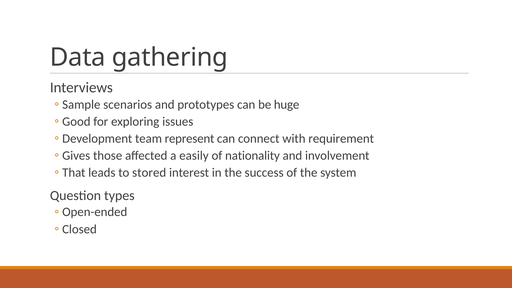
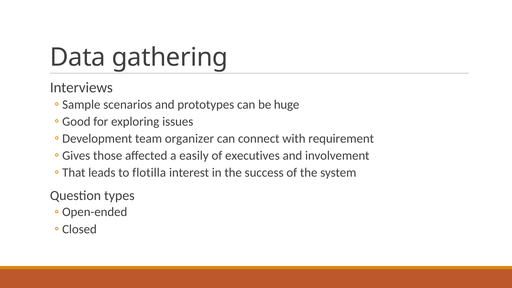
represent: represent -> organizer (189, 139)
nationality: nationality -> executives (252, 156)
stored: stored -> flotilla (149, 173)
